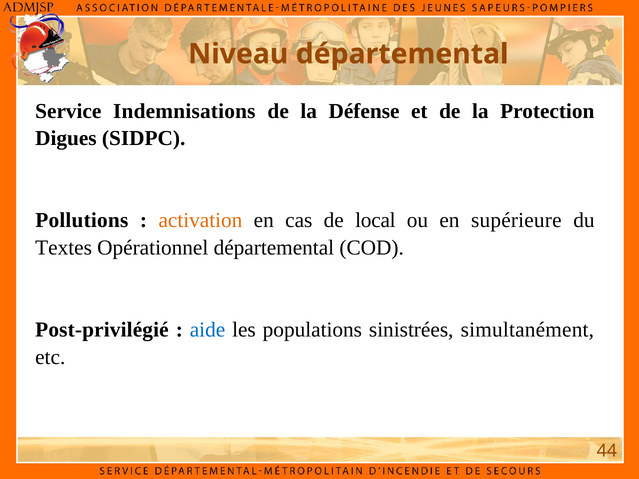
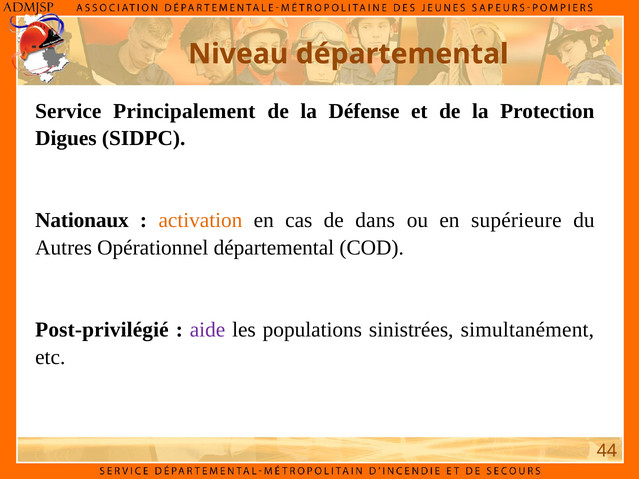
Indemnisations: Indemnisations -> Principalement (184, 111)
Pollutions: Pollutions -> Nationaux (82, 221)
local: local -> dans (375, 221)
Textes: Textes -> Autres (64, 248)
aide colour: blue -> purple (208, 330)
